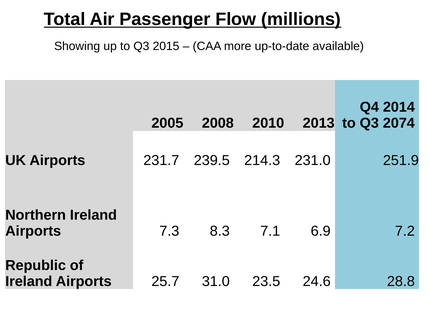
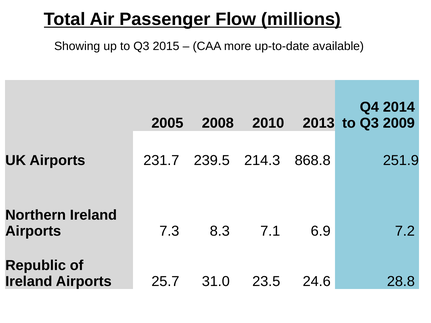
2074: 2074 -> 2009 (399, 123)
231.0: 231.0 -> 868.8 (313, 161)
